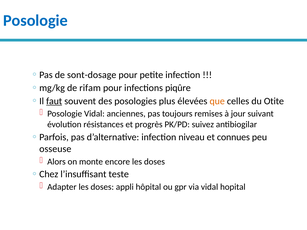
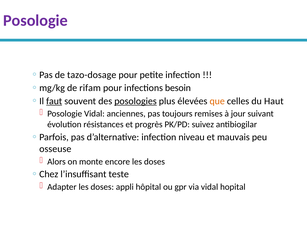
Posologie colour: blue -> purple (35, 20)
sont-dosage: sont-dosage -> tazo-dosage (92, 75)
piqûre: piqûre -> besoin (178, 88)
posologies underline: none -> present (135, 101)
Otite: Otite -> Haut (274, 101)
connues: connues -> mauvais (233, 137)
